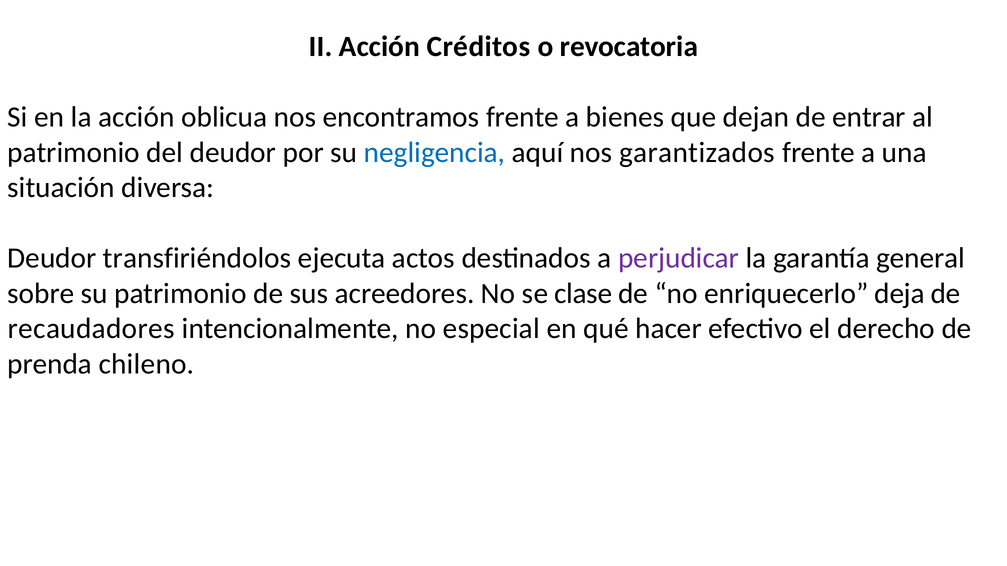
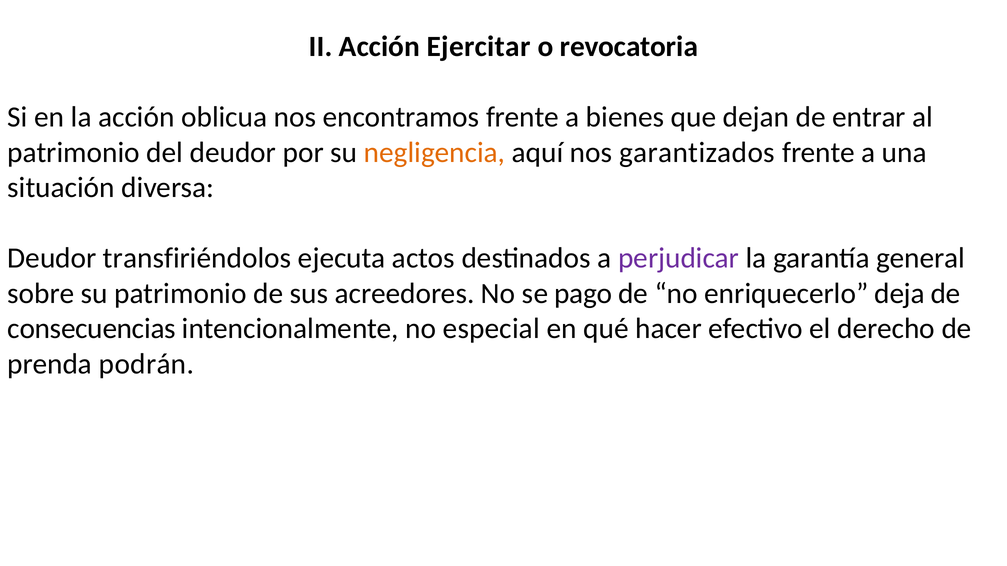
Créditos: Créditos -> Ejercitar (479, 47)
negligencia colour: blue -> orange (435, 153)
clase: clase -> pago (583, 294)
recaudadores: recaudadores -> consecuencias (92, 329)
chileno: chileno -> podrán (146, 364)
